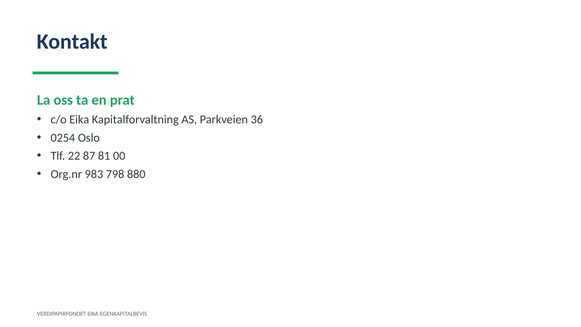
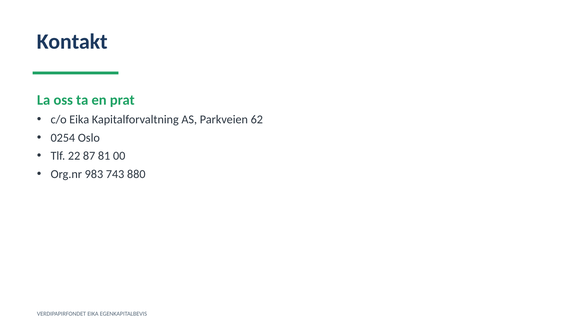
36: 36 -> 62 (257, 119)
798: 798 -> 743 (115, 174)
